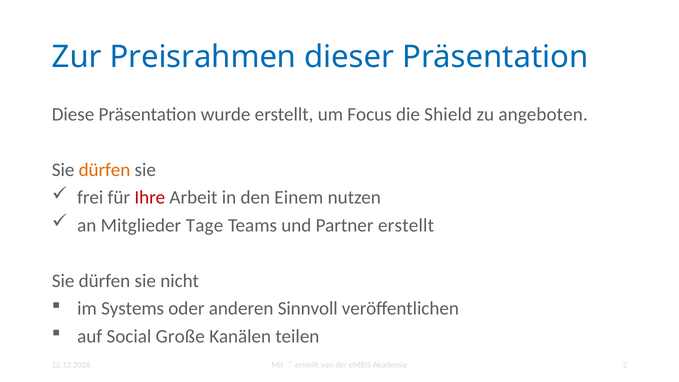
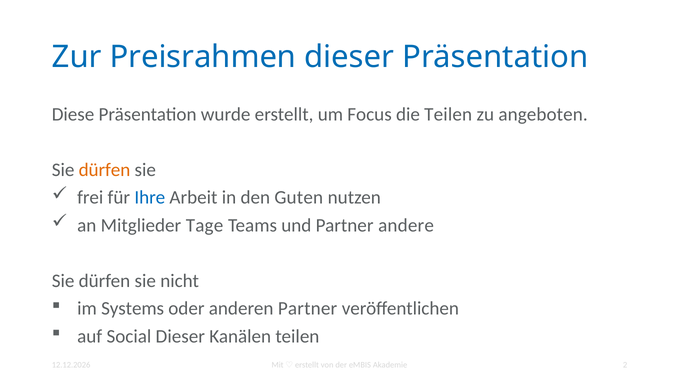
die Shield: Shield -> Teilen (448, 114)
Ihre colour: red -> blue (150, 198)
Einem: Einem -> Guten (299, 198)
Partner erstellt: erstellt -> andere (406, 225)
anderen Sinnvoll: Sinnvoll -> Partner (308, 308)
Social Große: Große -> Dieser (180, 336)
